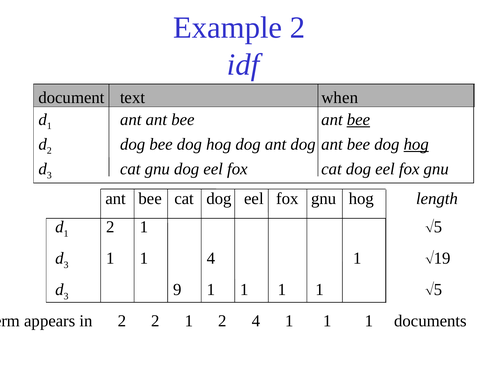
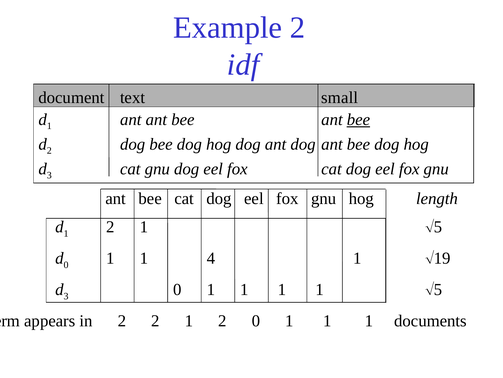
when: when -> small (340, 98)
hog underline: present -> none (416, 144)
3: 3 -> 0 (66, 264)
9: 9 -> 0 (177, 289)
2 4: 4 -> 0 (256, 320)
